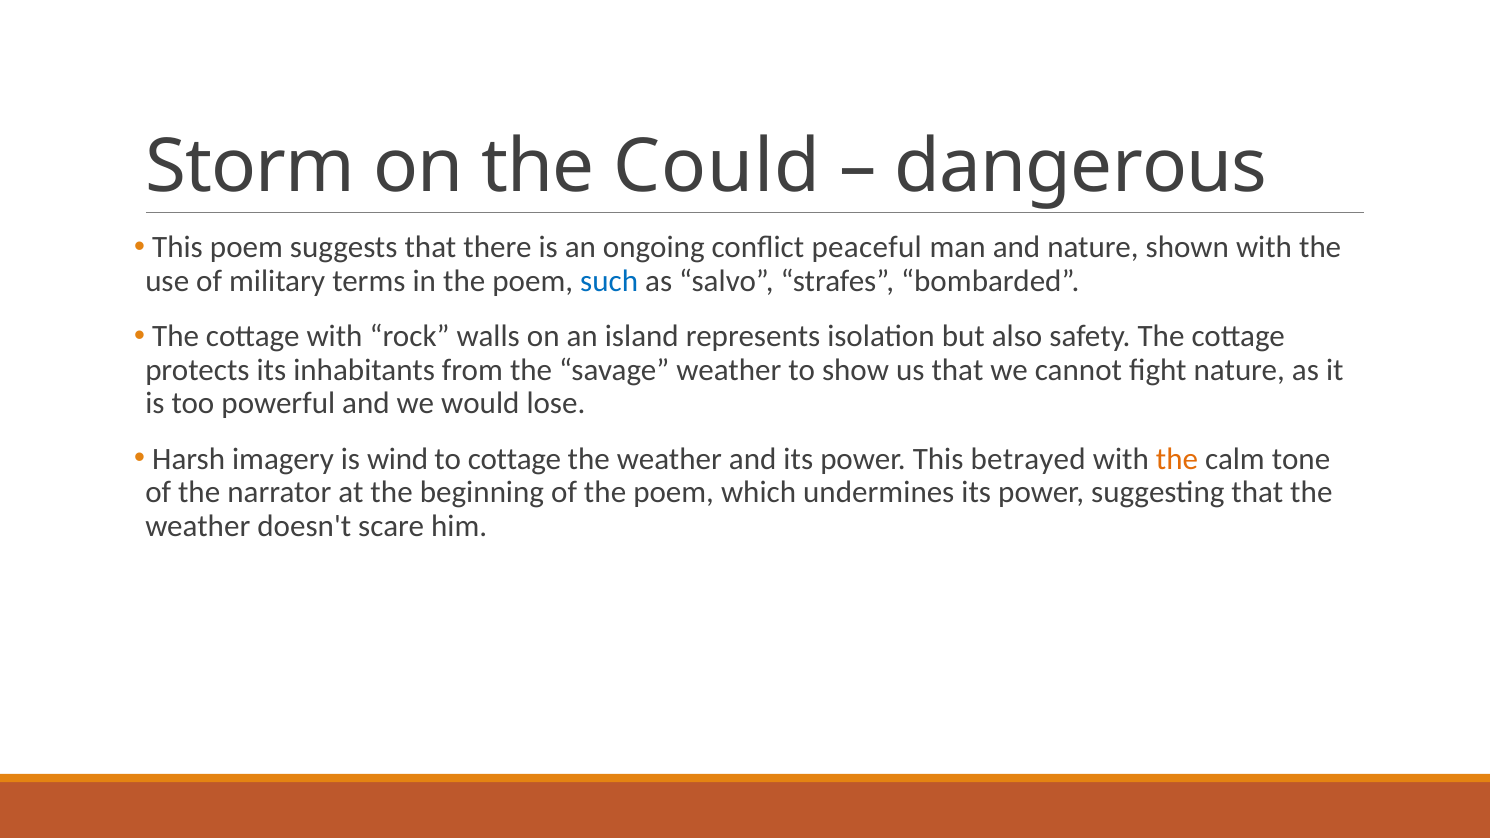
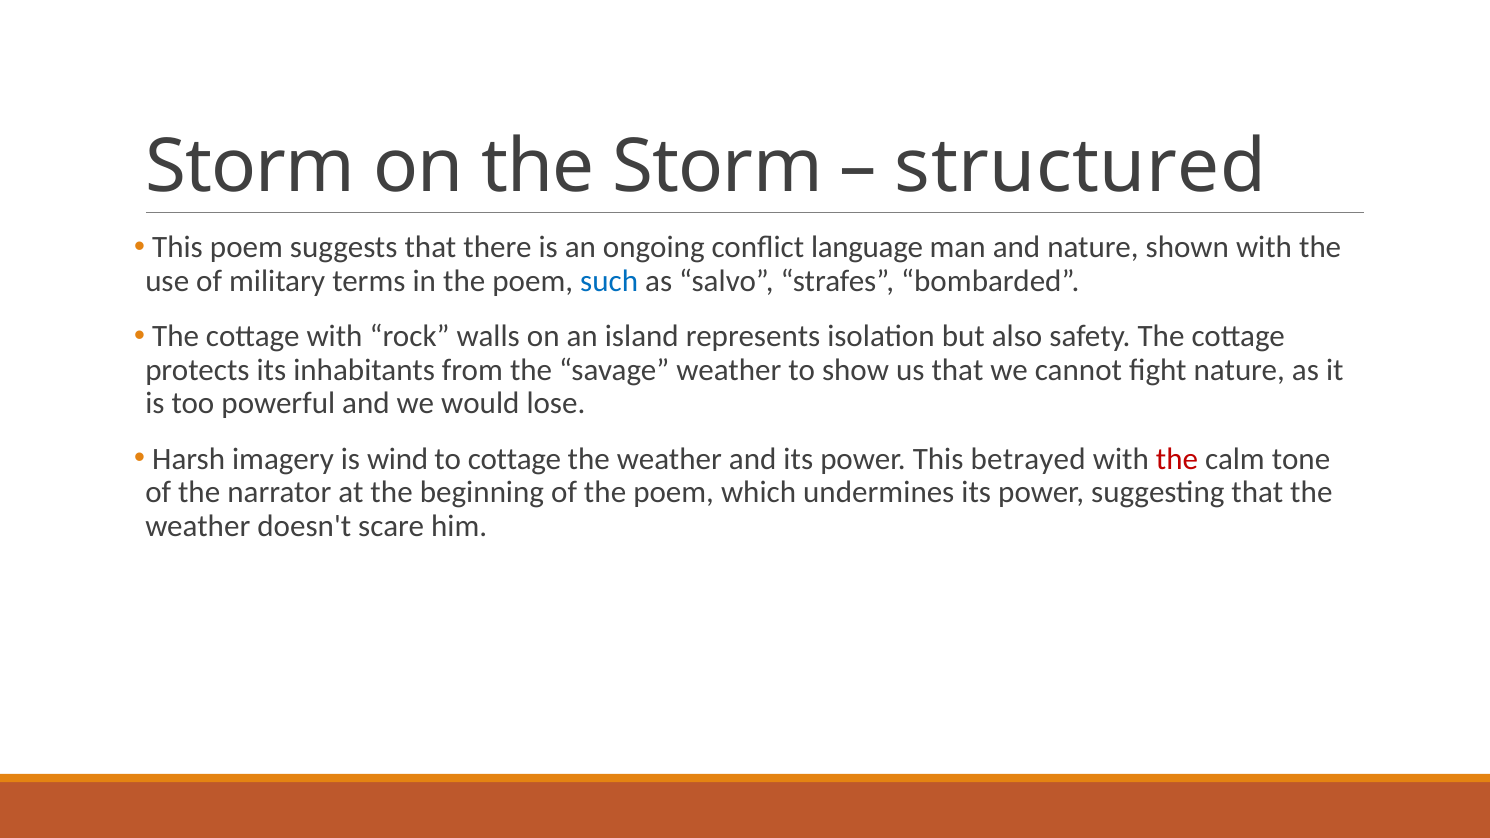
the Could: Could -> Storm (717, 167)
dangerous: dangerous -> structured (1080, 167)
peaceful: peaceful -> language (867, 248)
the colour: orange -> red (1177, 459)
